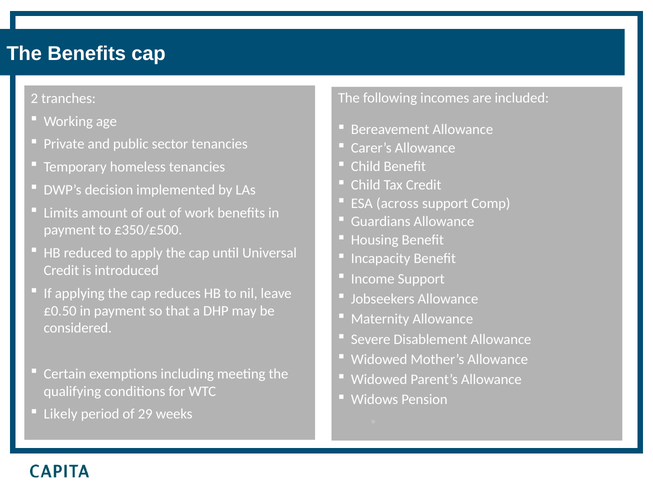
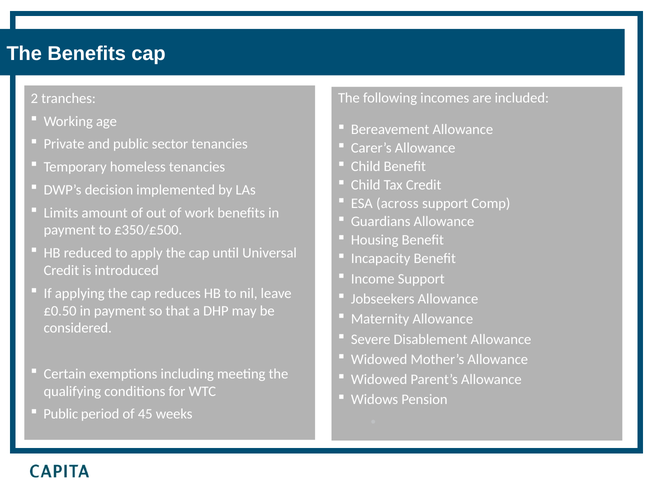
Likely: Likely -> Public (61, 414)
29: 29 -> 45 (145, 414)
